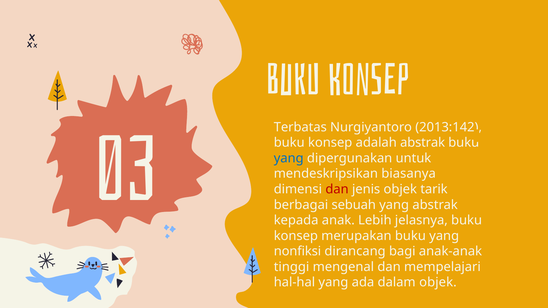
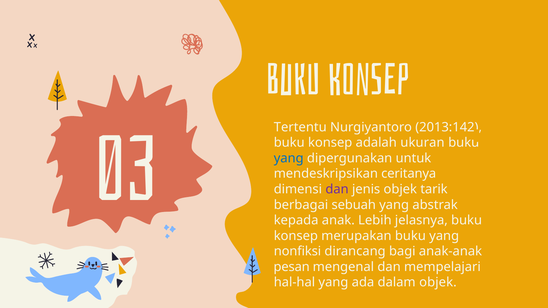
Terbatas: Terbatas -> Tertentu (300, 127)
adalah abstrak: abstrak -> ukuran (422, 143)
biasanya: biasanya -> ceritanya (409, 174)
dan colour: red -> purple (337, 189)
tinggi: tinggi -> pesan (292, 267)
